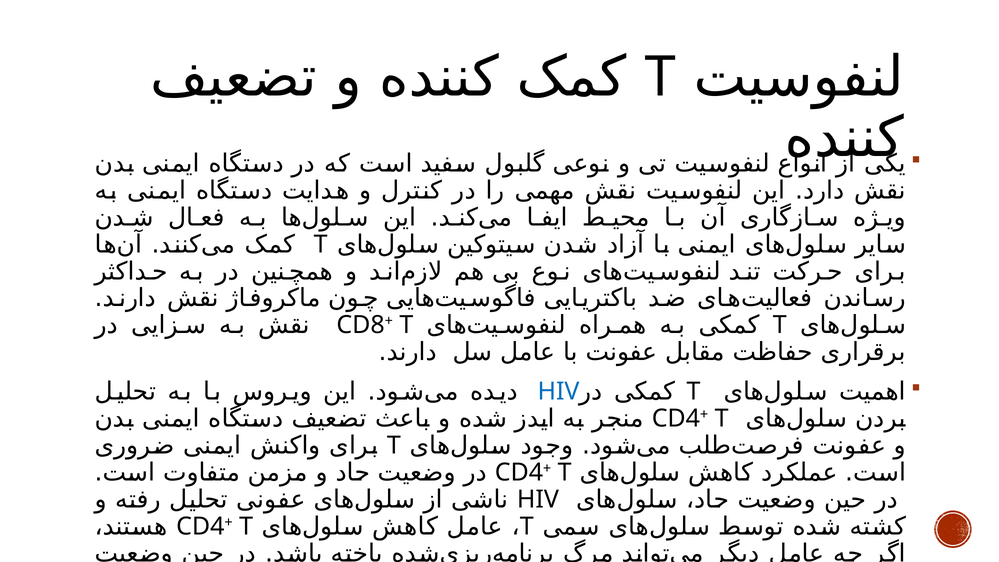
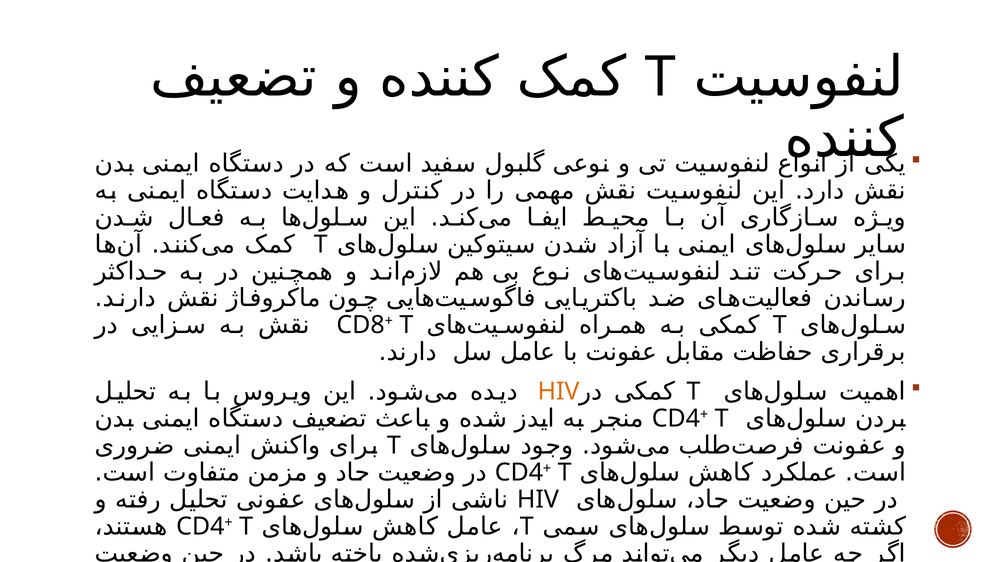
HIV colour: blue -> orange (558, 392)
